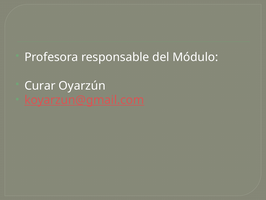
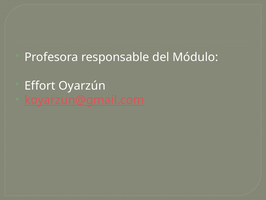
Curar: Curar -> Effort (40, 86)
